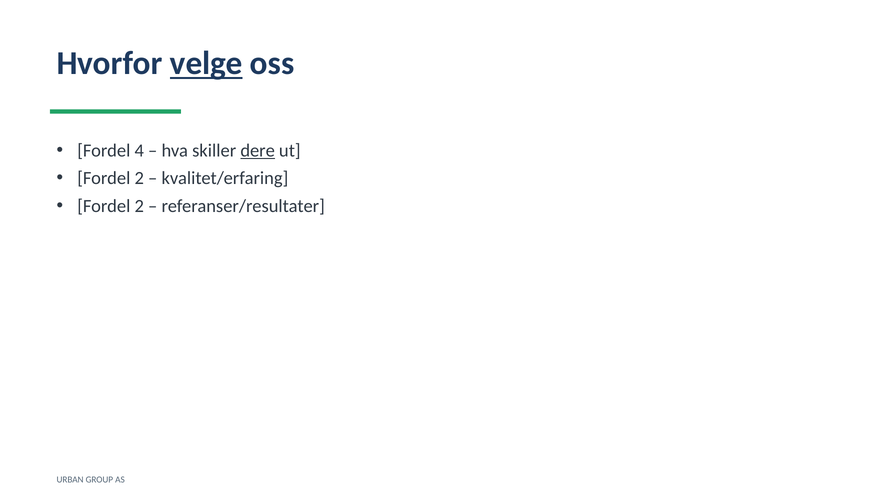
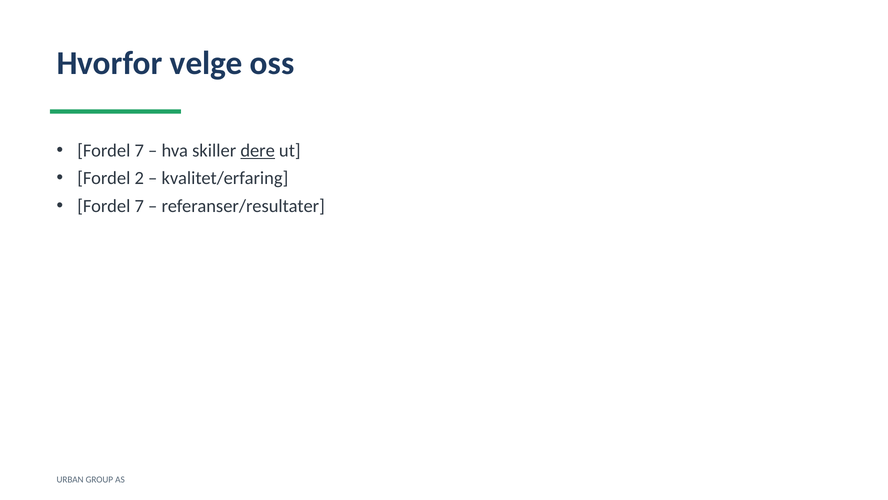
velge underline: present -> none (206, 63)
4: 4 -> 7 (139, 150)
2: 2 -> 7 (139, 206)
